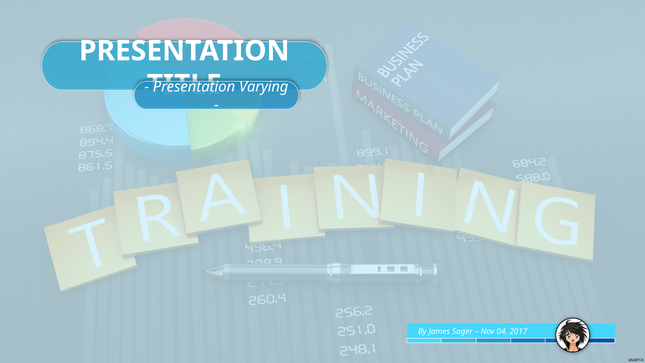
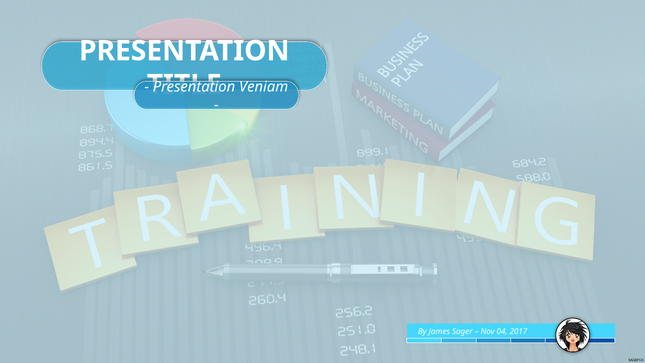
Varying: Varying -> Veniam (264, 87)
